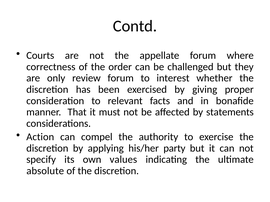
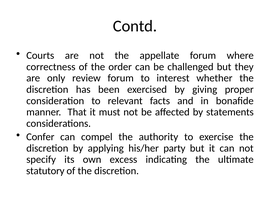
Action: Action -> Confer (40, 137)
values: values -> excess (123, 160)
absolute: absolute -> statutory (45, 171)
